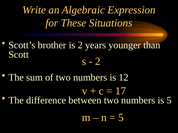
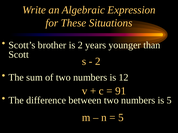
17: 17 -> 91 (121, 91)
